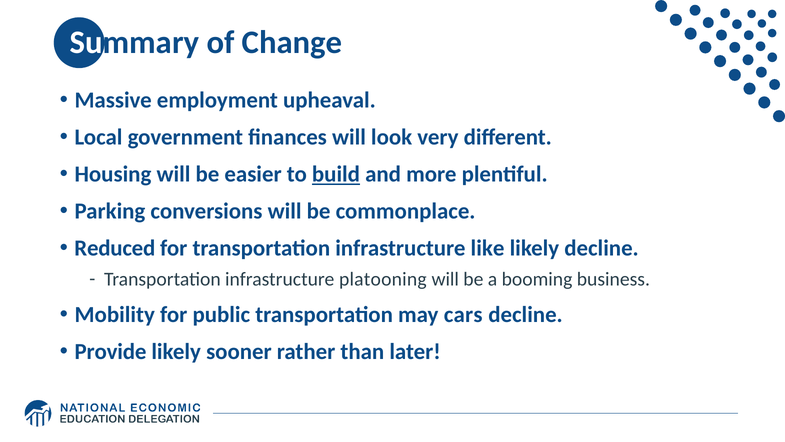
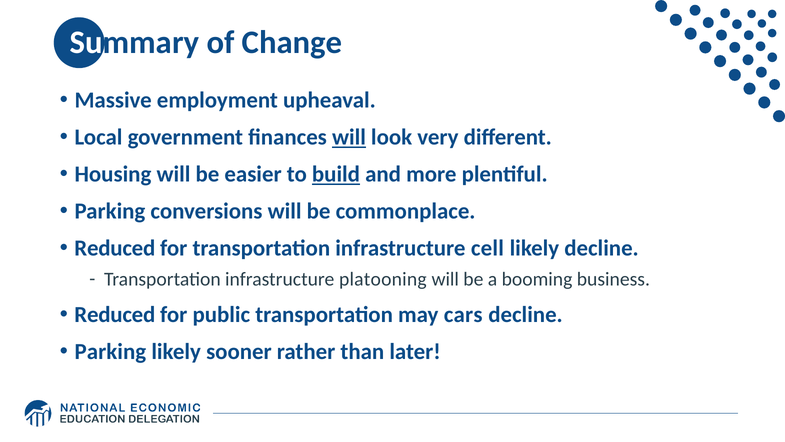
will underline: none -> present (349, 137)
like: like -> cell (487, 248)
Mobility: Mobility -> Reduced (115, 314)
Provide: Provide -> Parking (110, 351)
